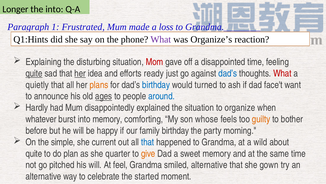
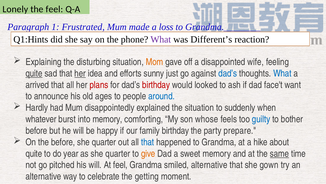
Longer: Longer -> Lonely (15, 9)
the into: into -> feel (54, 9)
Organize’s: Organize’s -> Different’s (211, 39)
Mom colour: red -> orange (155, 62)
disappointed time: time -> wife (256, 62)
ready: ready -> sunny (154, 73)
What colour: red -> blue (282, 73)
quietly: quietly -> arrived (37, 85)
plans colour: orange -> red (99, 85)
birthday colour: blue -> red (156, 85)
turned: turned -> looked (206, 85)
ages underline: present -> none (104, 96)
organize: organize -> suddenly (240, 107)
guilty colour: orange -> blue (261, 119)
morning: morning -> prepare (240, 130)
the simple: simple -> before (63, 142)
current: current -> quarter (104, 142)
wild: wild -> hike (261, 142)
plan: plan -> year (71, 153)
same underline: none -> present (279, 153)
started: started -> getting (147, 176)
